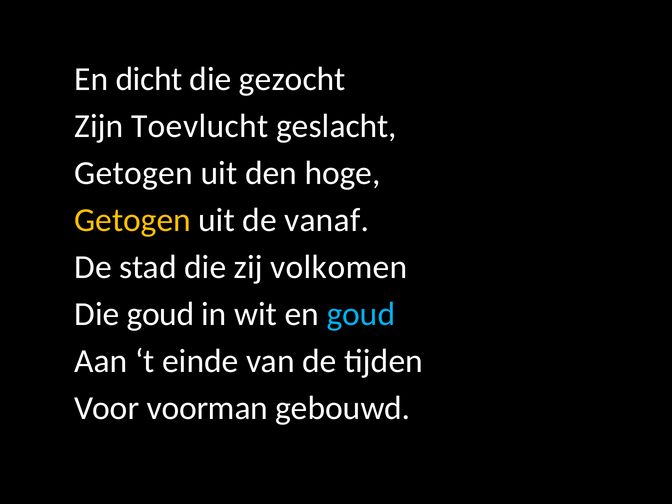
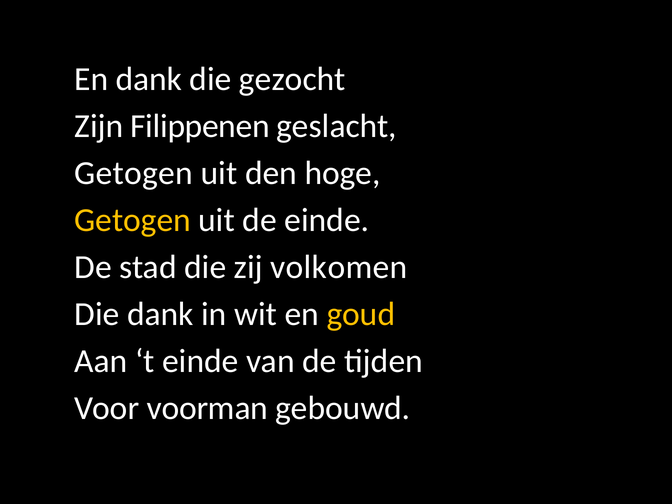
En dicht: dicht -> dank (149, 79)
Toevlucht: Toevlucht -> Filippenen (200, 126)
de vanaf: vanaf -> einde (327, 220)
Die goud: goud -> dank (160, 314)
goud colour: light blue -> yellow (361, 314)
